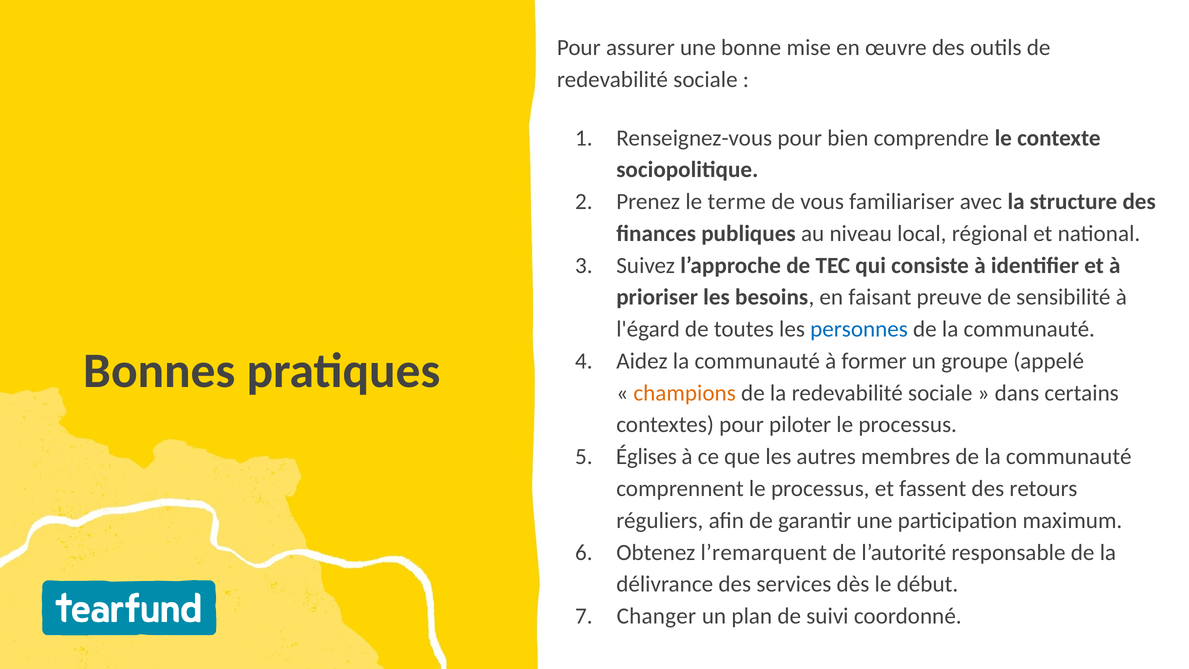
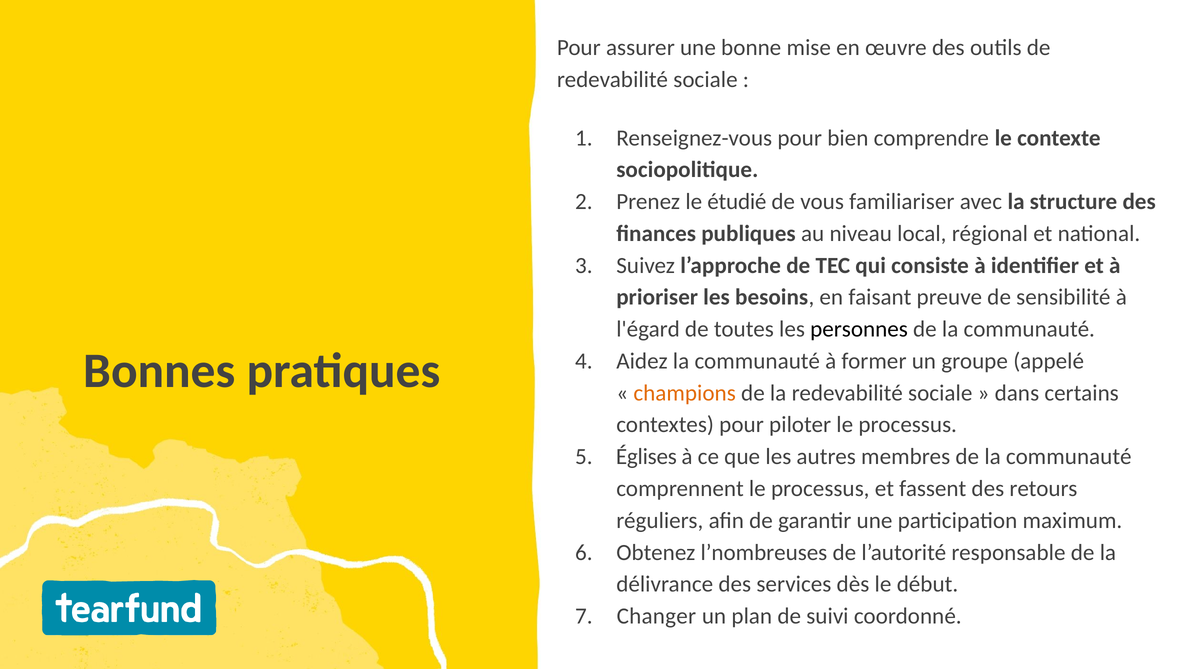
terme: terme -> étudié (737, 202)
personnes colour: blue -> black (859, 329)
l’remarquent: l’remarquent -> l’nombreuses (764, 552)
